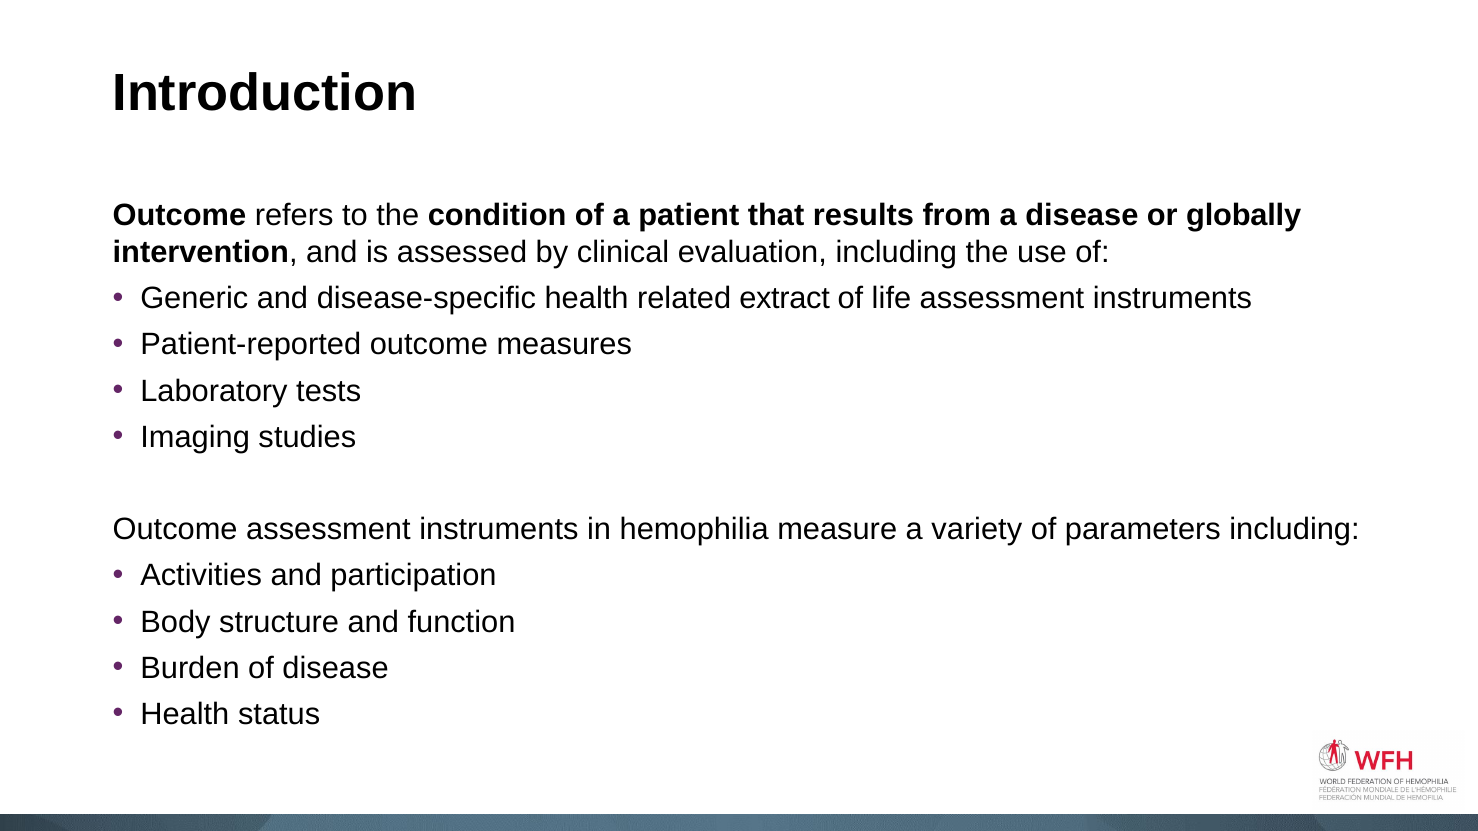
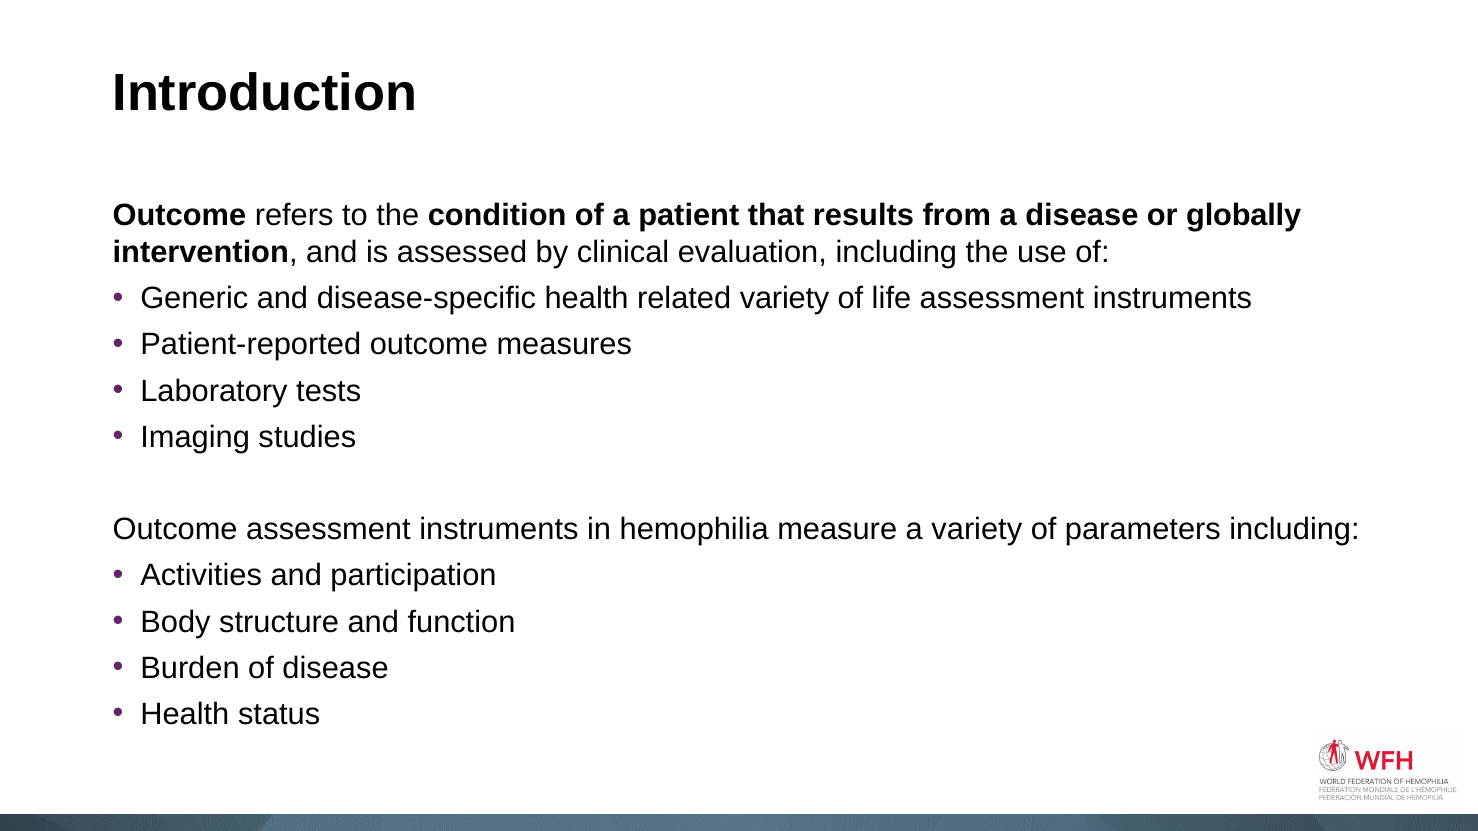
related extract: extract -> variety (785, 299)
